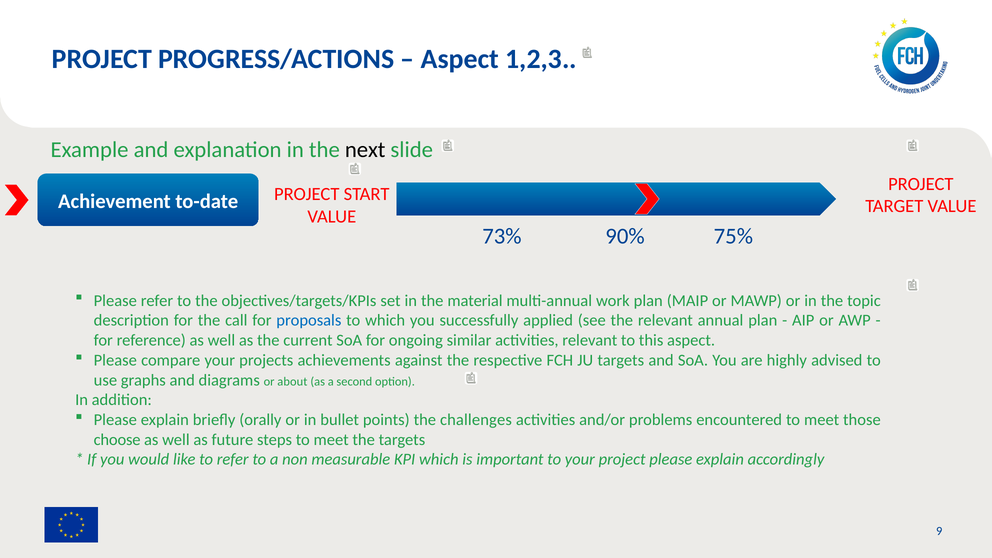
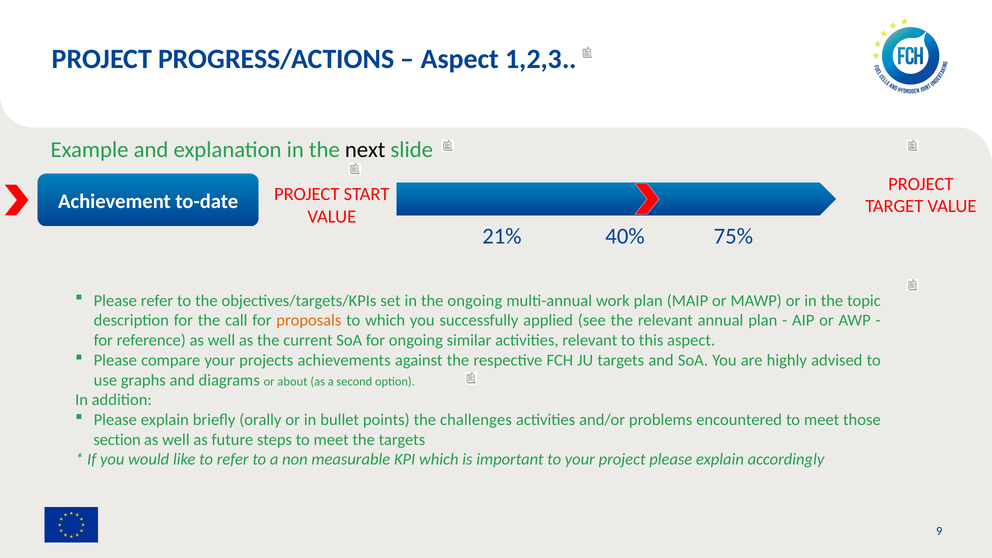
73%: 73% -> 21% (502, 236)
90%: 90% -> 40% (625, 236)
the material: material -> ongoing (475, 301)
proposals colour: blue -> orange (309, 321)
choose: choose -> section (117, 440)
